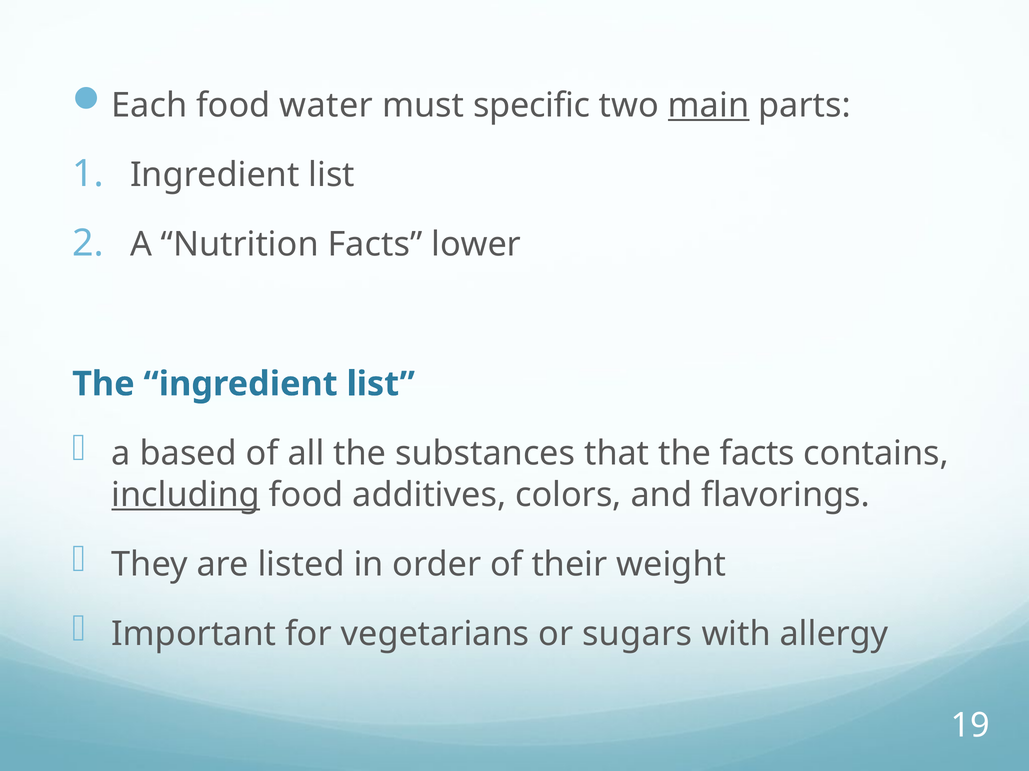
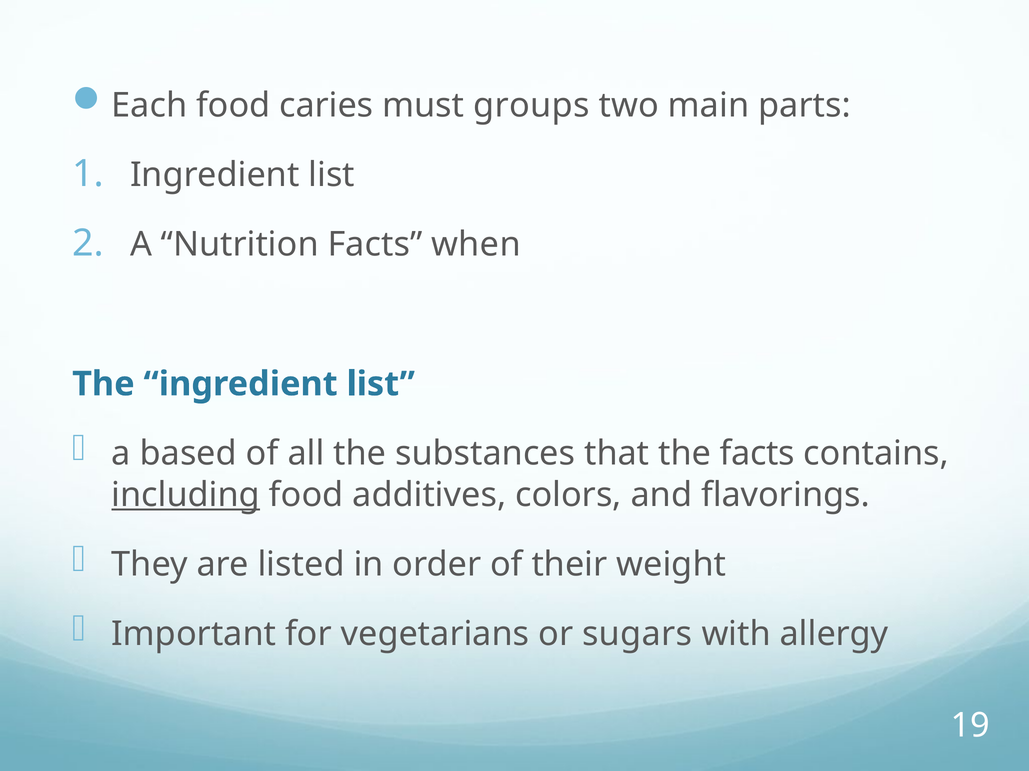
water: water -> caries (326, 105)
specific: specific -> groups (531, 105)
main underline: present -> none (709, 105)
lower: lower -> when (476, 245)
